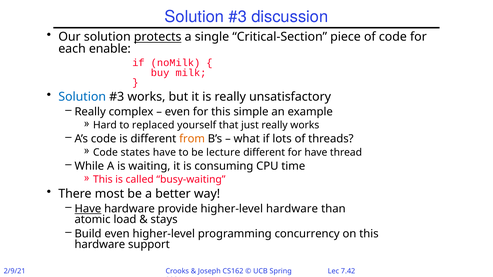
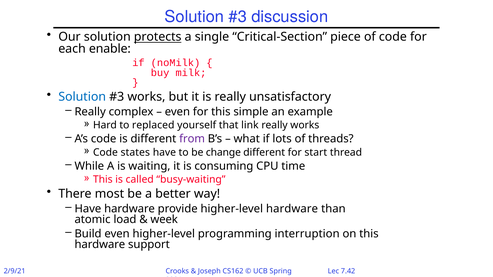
just: just -> link (250, 125)
from colour: orange -> purple (192, 139)
lecture: lecture -> change (223, 152)
for have: have -> start (316, 152)
Have underline: present -> none (88, 209)
stays: stays -> week (164, 220)
concurrency: concurrency -> interruption (307, 234)
